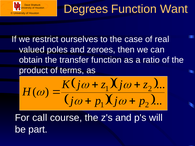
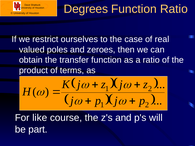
Function Want: Want -> Ratio (174, 9)
call: call -> like (40, 118)
